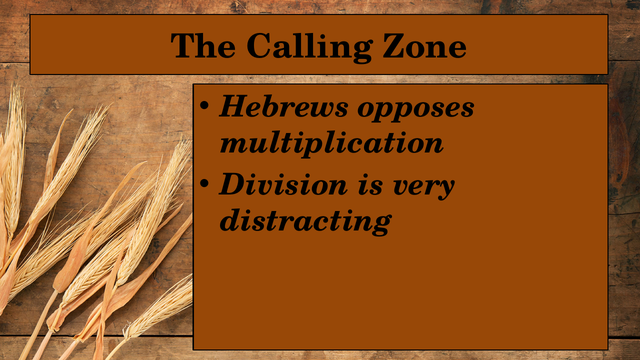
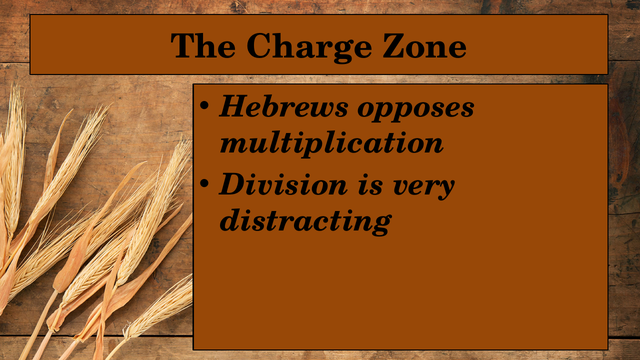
Calling: Calling -> Charge (310, 47)
